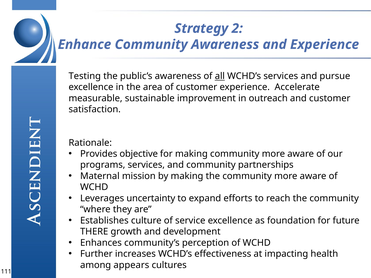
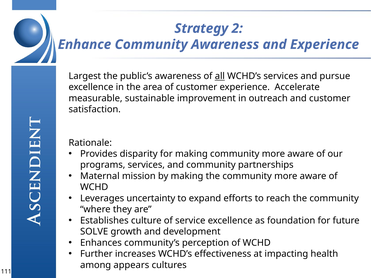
Testing: Testing -> Largest (85, 76)
objective: objective -> disparity (139, 154)
THERE: THERE -> SOLVE (94, 232)
